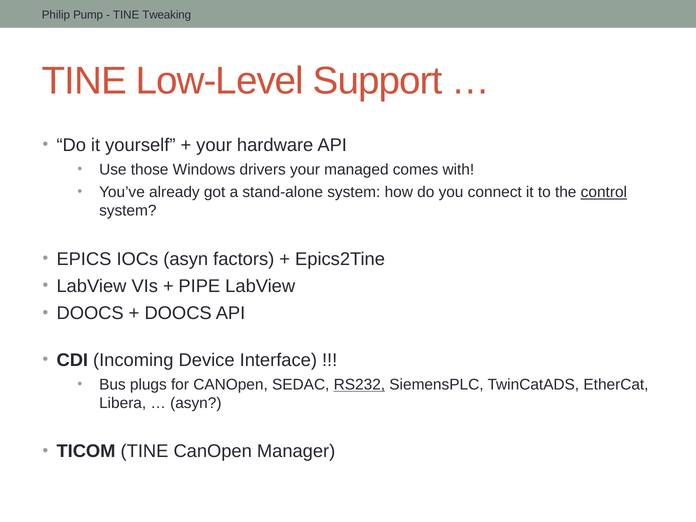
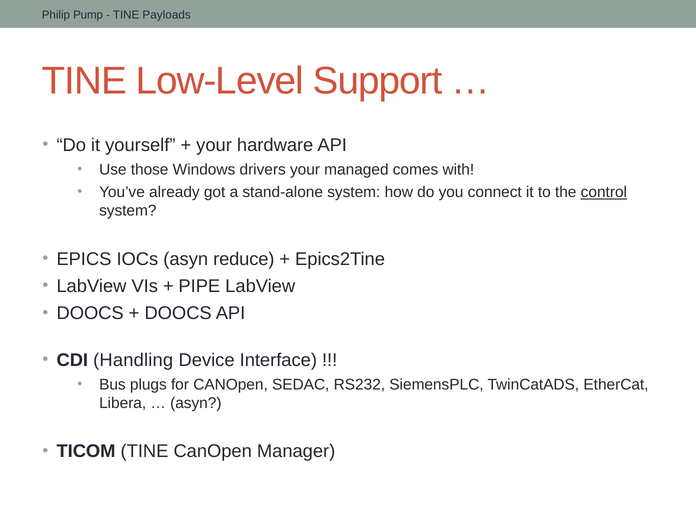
Tweaking: Tweaking -> Payloads (167, 15)
factors: factors -> reduce (244, 259)
Incoming: Incoming -> Handling (133, 360)
RS232 underline: present -> none (359, 385)
